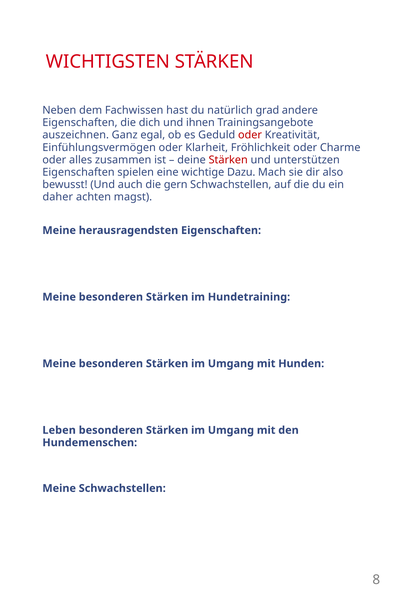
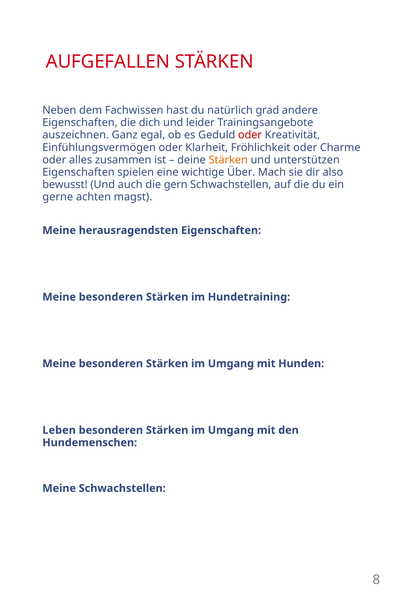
WICHTIGSTEN: WICHTIGSTEN -> AUFGEFALLEN (108, 62)
ihnen: ihnen -> leider (200, 123)
Stärken colour: red -> orange (228, 160)
Dazu: Dazu -> Über (241, 172)
daher: daher -> gerne (58, 197)
